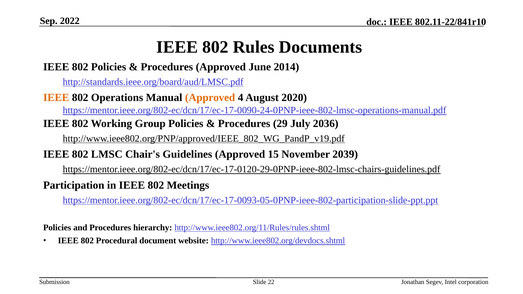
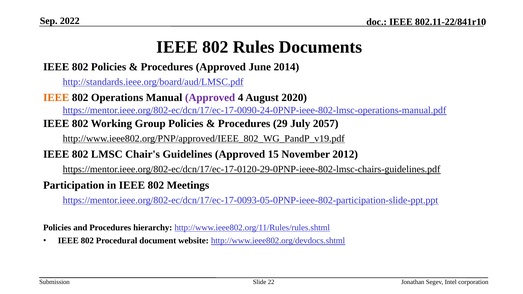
Approved colour: orange -> purple (210, 98)
2036: 2036 -> 2057 (326, 124)
2039: 2039 -> 2012 (345, 154)
